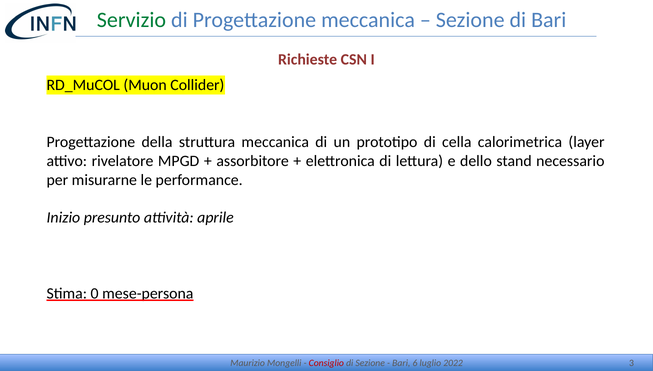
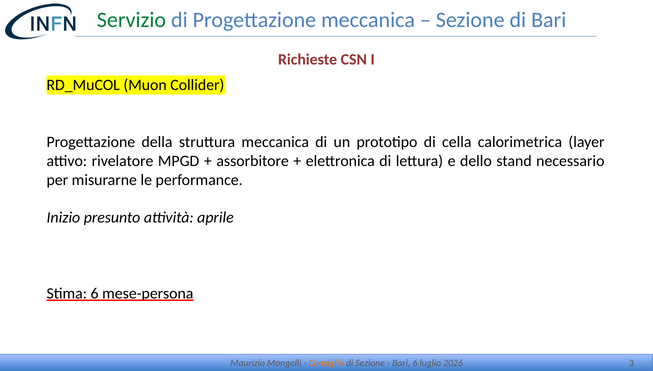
Stima 0: 0 -> 6 (95, 294)
Consiglio colour: red -> orange (326, 363)
2022: 2022 -> 2026 (453, 363)
